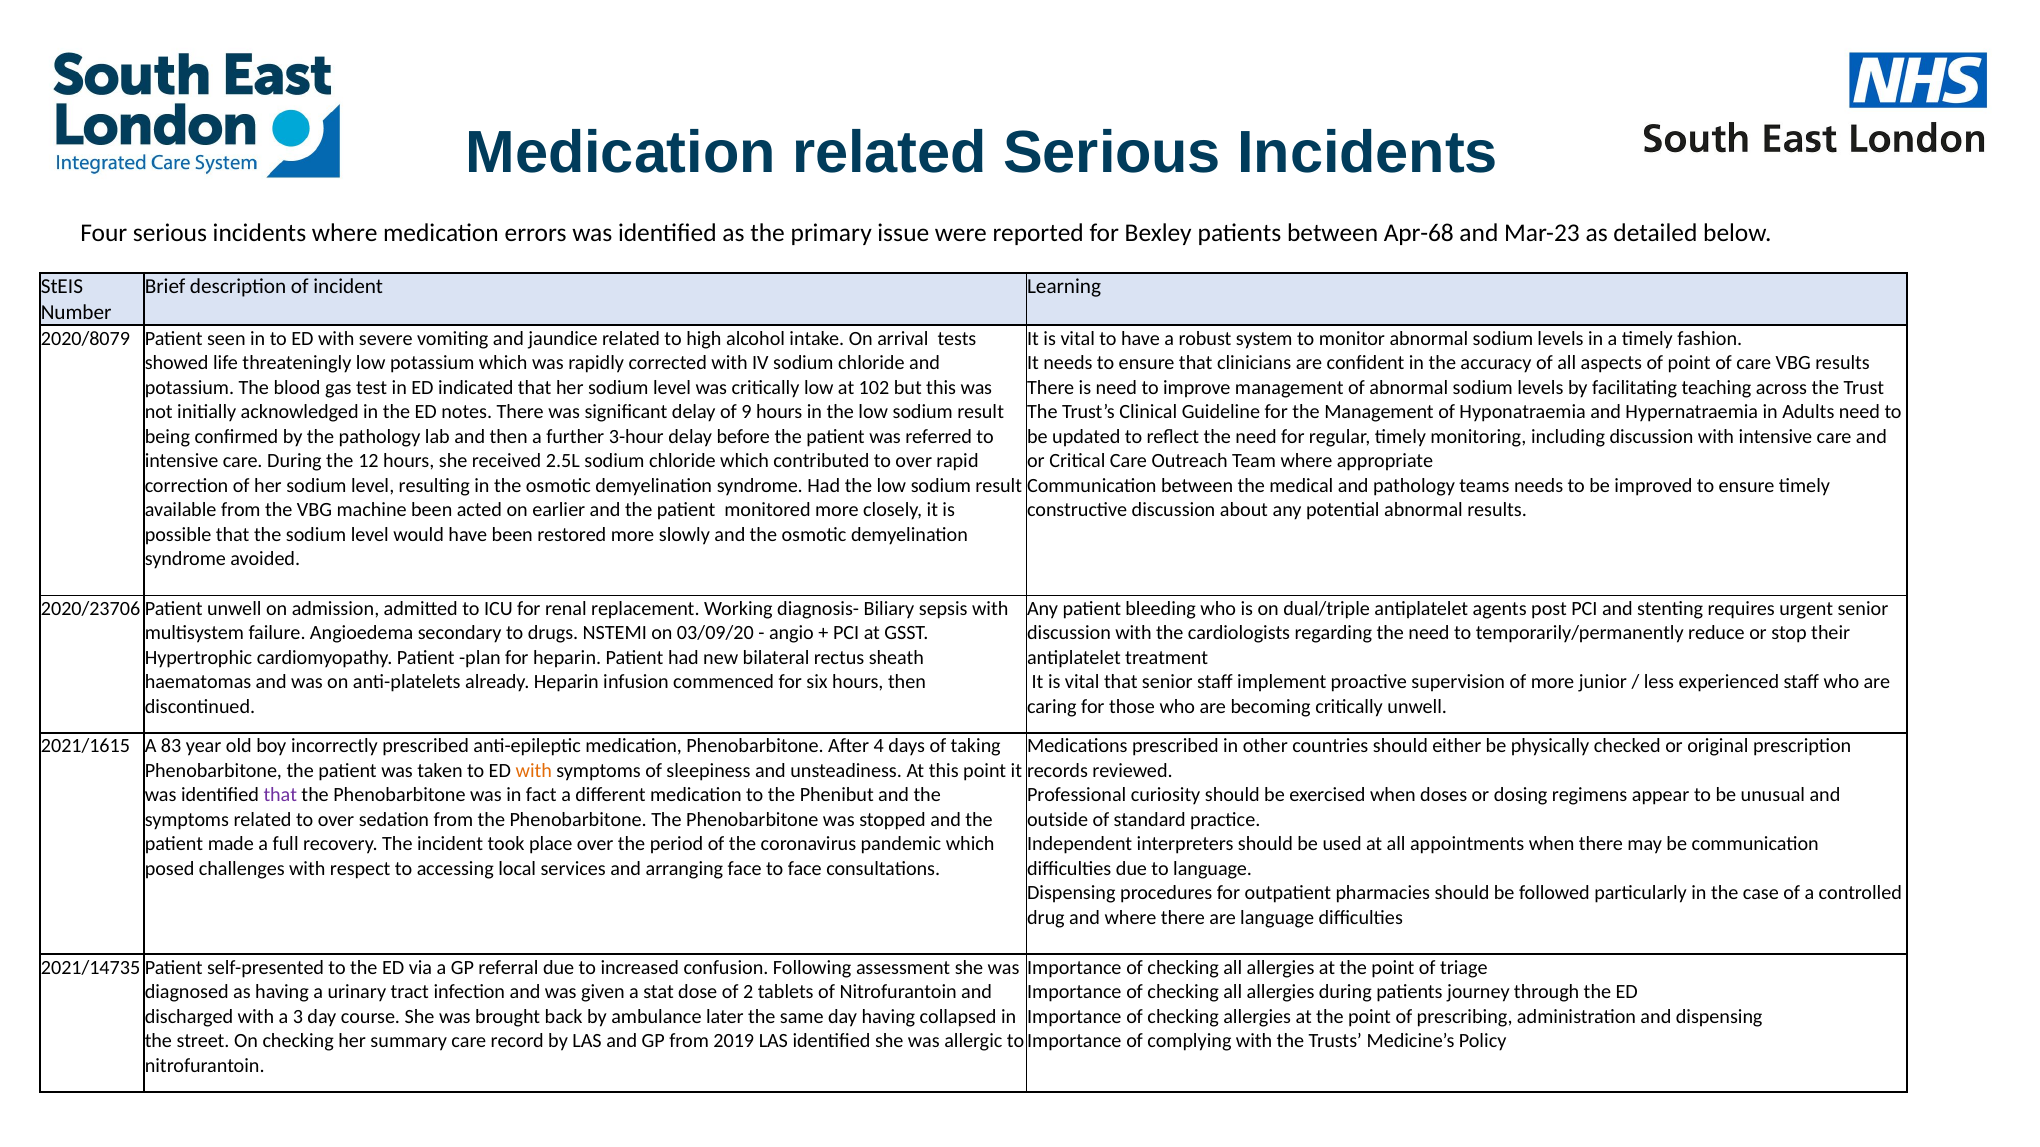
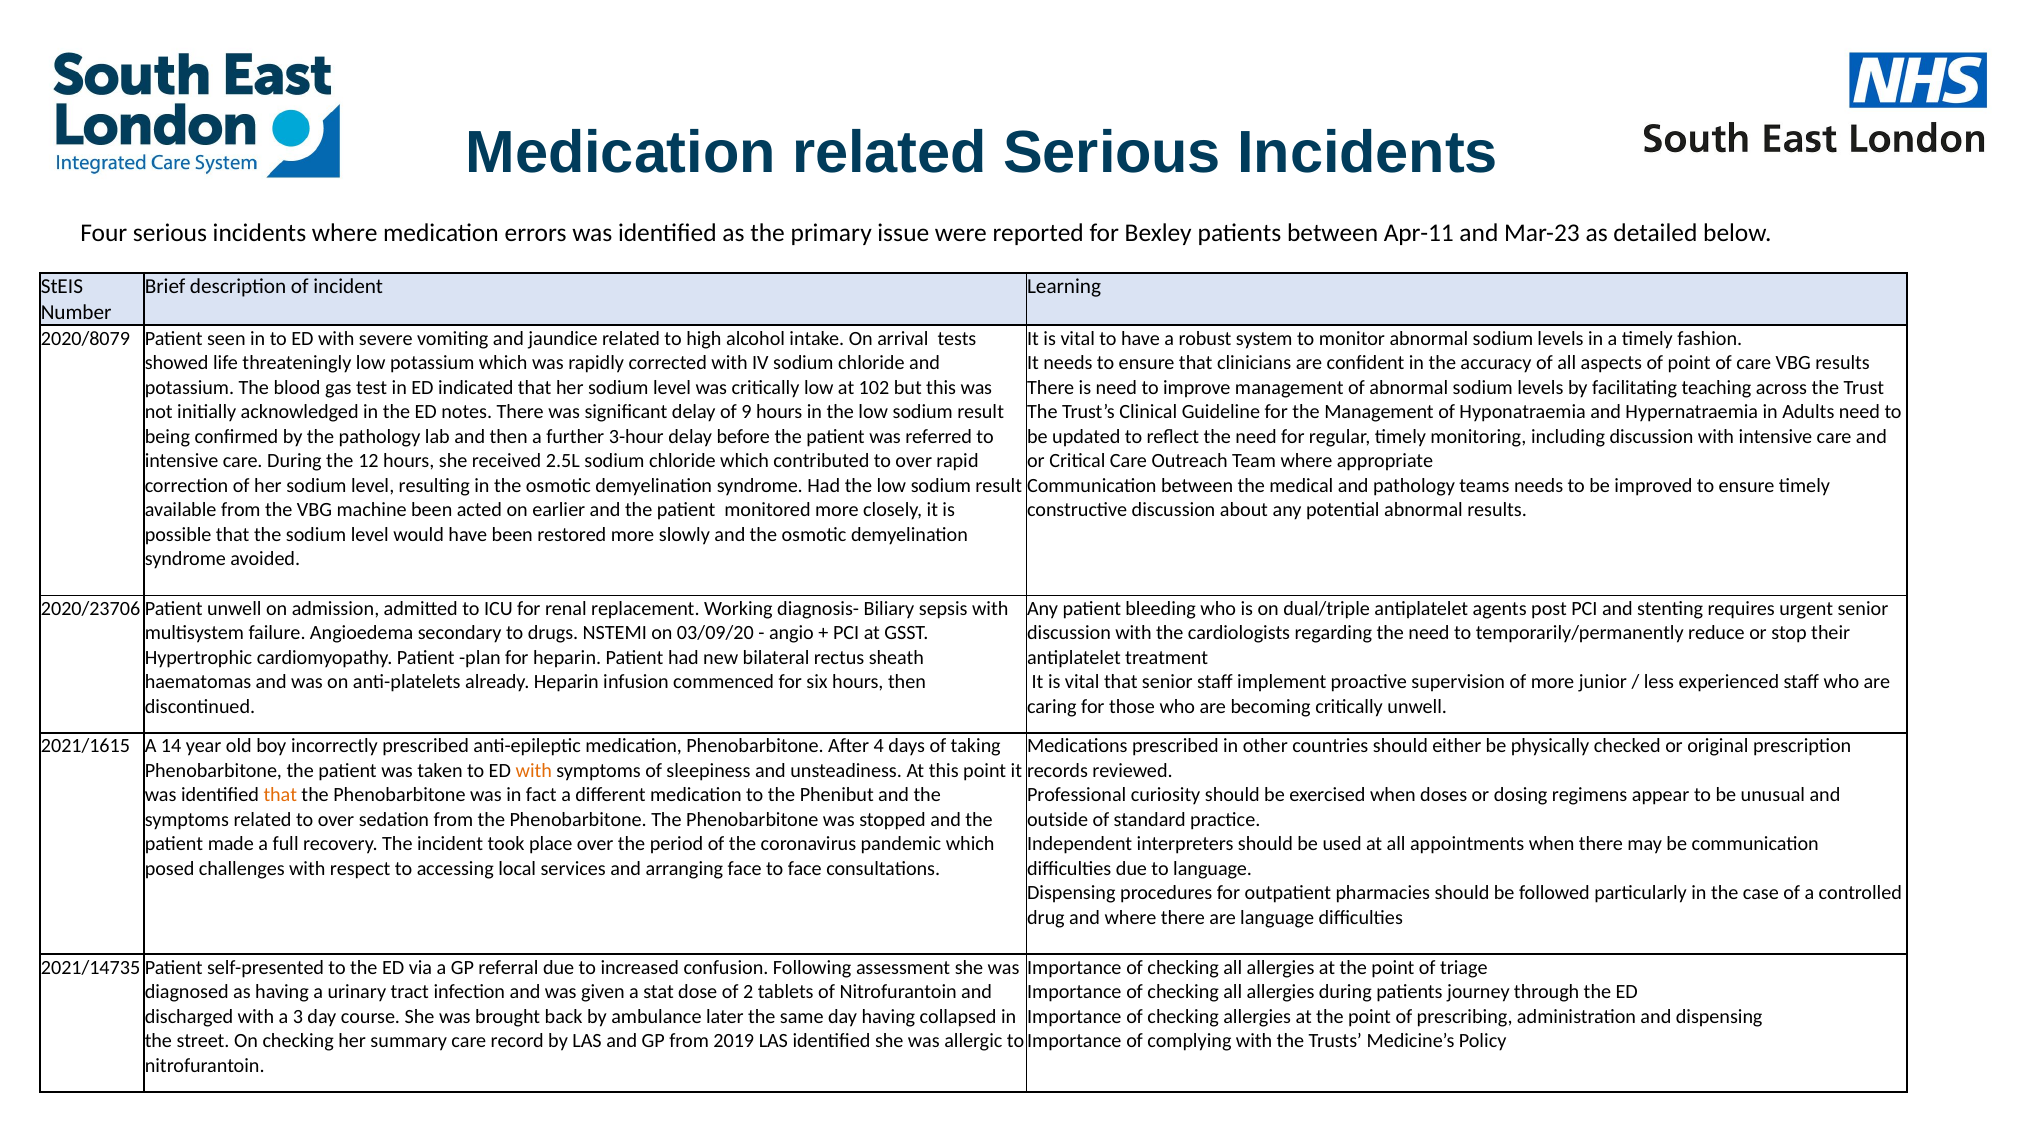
Apr-68: Apr-68 -> Apr-11 (1419, 233)
83: 83 -> 14 (171, 746)
that colour: purple -> orange (280, 795)
